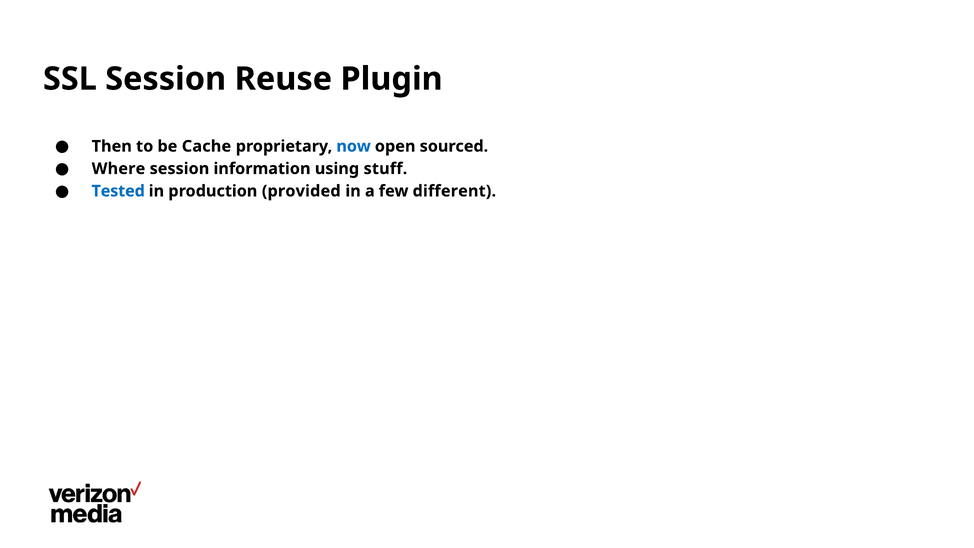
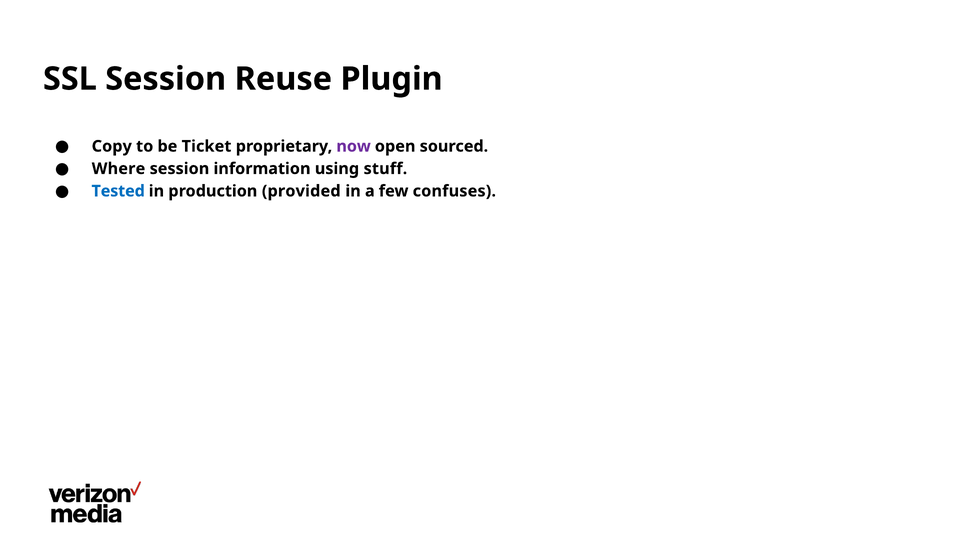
Then: Then -> Copy (112, 146)
Cache: Cache -> Ticket (207, 146)
now colour: blue -> purple (354, 146)
different: different -> confuses (454, 191)
